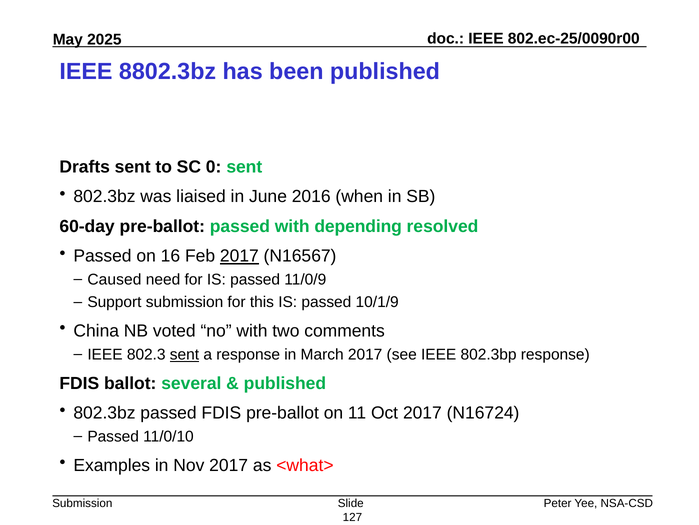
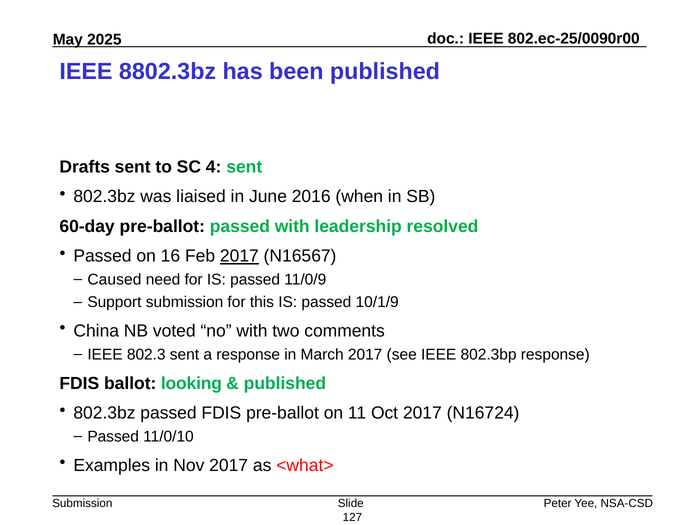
0: 0 -> 4 (214, 167)
depending: depending -> leadership (358, 226)
sent underline: present -> none (184, 354)
several: several -> looking (191, 383)
